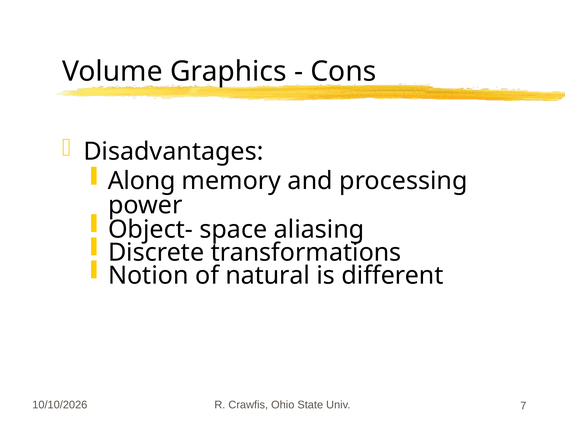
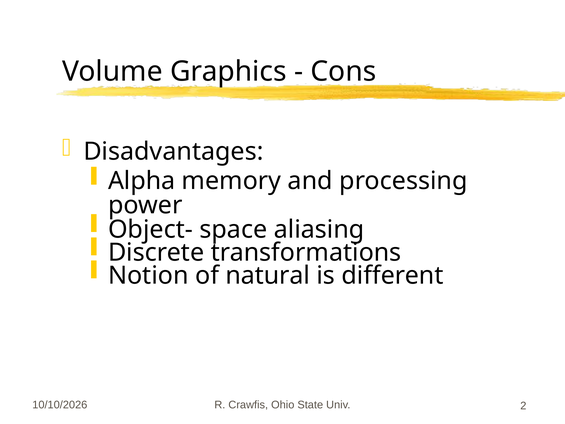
Along: Along -> Alpha (142, 181)
7: 7 -> 2 (523, 406)
